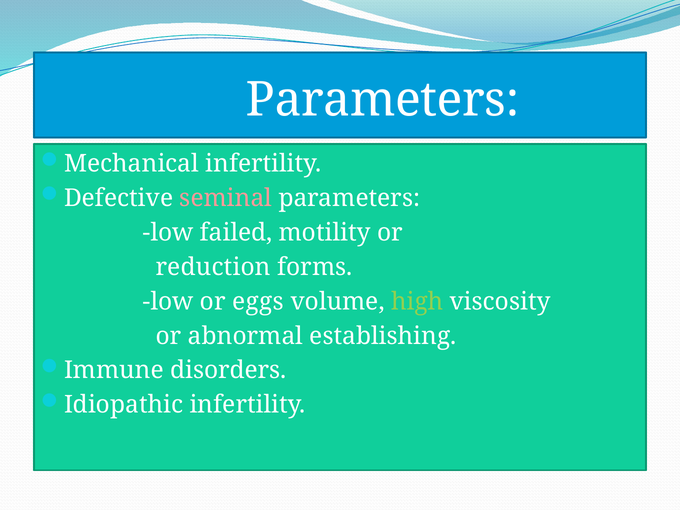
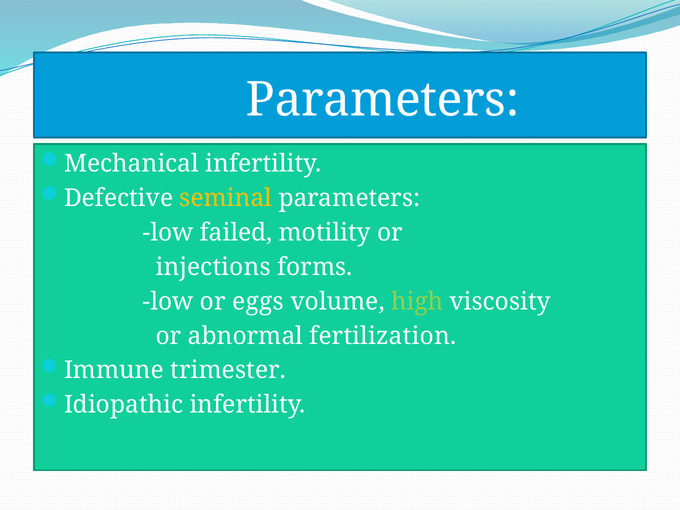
seminal colour: pink -> yellow (226, 198)
reduction: reduction -> injections (213, 267)
establishing: establishing -> fertilization (383, 336)
disorders: disorders -> trimester (228, 370)
